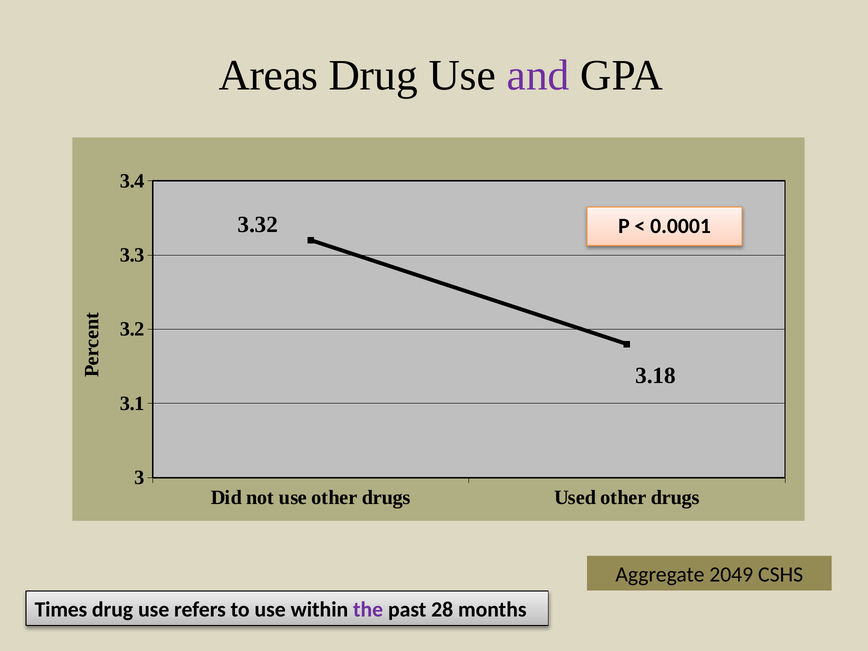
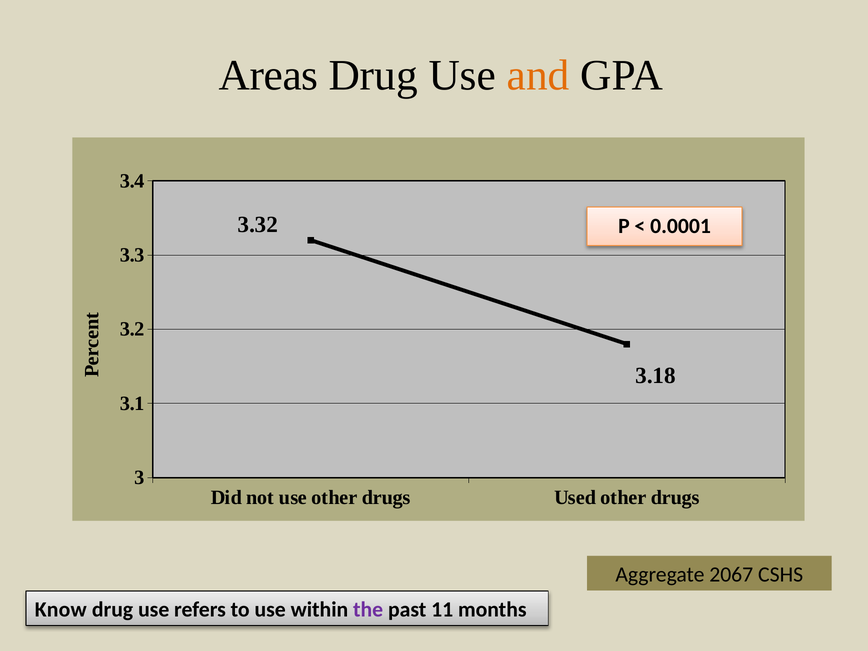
and colour: purple -> orange (538, 75)
2049: 2049 -> 2067 (731, 575)
Times: Times -> Know (61, 610)
28: 28 -> 11 (442, 610)
